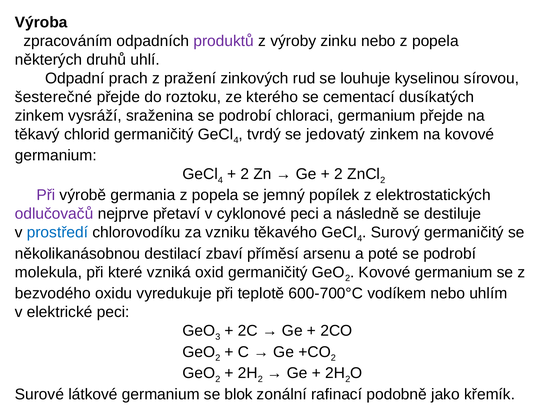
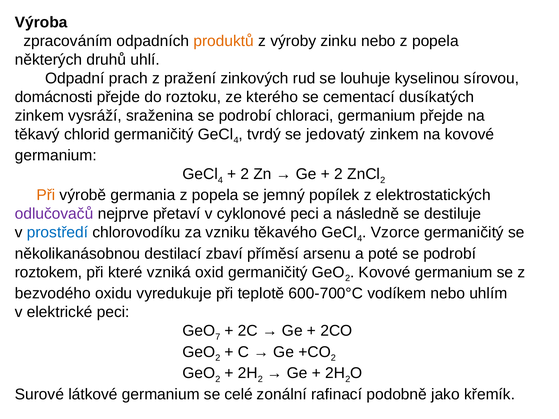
produktů colour: purple -> orange (224, 41)
šesterečné: šesterečné -> domácnosti (54, 97)
Při colour: purple -> orange (46, 195)
Surový: Surový -> Vzorce (395, 233)
molekula: molekula -> roztokem (49, 272)
3: 3 -> 7 (218, 337)
blok: blok -> celé (239, 394)
